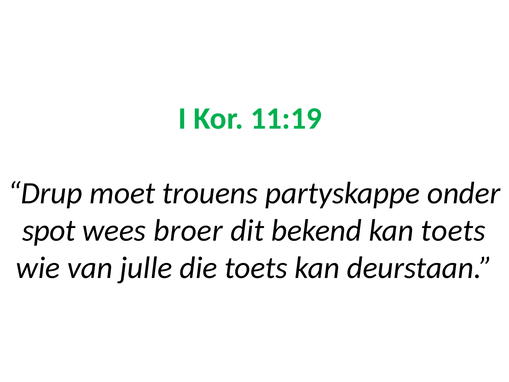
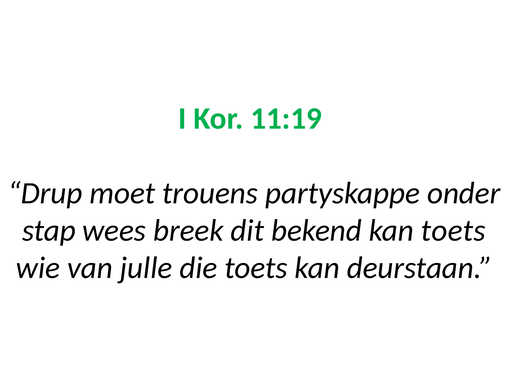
spot: spot -> stap (49, 230)
broer: broer -> breek (188, 230)
